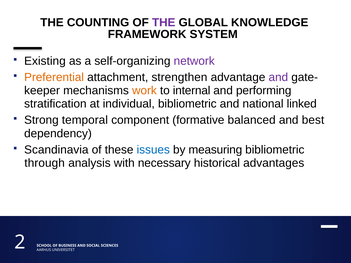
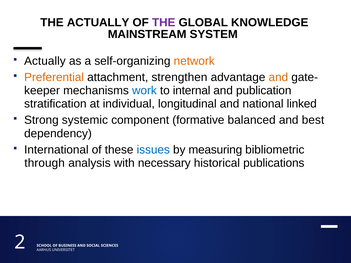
THE COUNTING: COUNTING -> ACTUALLY (98, 23)
FRAMEWORK: FRAMEWORK -> MAINSTREAM (147, 34)
Existing: Existing -> Actually (45, 61)
network colour: purple -> orange (194, 61)
and colour: purple -> orange (278, 77)
work colour: orange -> blue (144, 91)
performing: performing -> publication (264, 91)
individual bibliometric: bibliometric -> longitudinal (187, 104)
temporal: temporal -> systemic (85, 120)
Scandinavia: Scandinavia -> International (56, 150)
advantages: advantages -> publications (274, 163)
